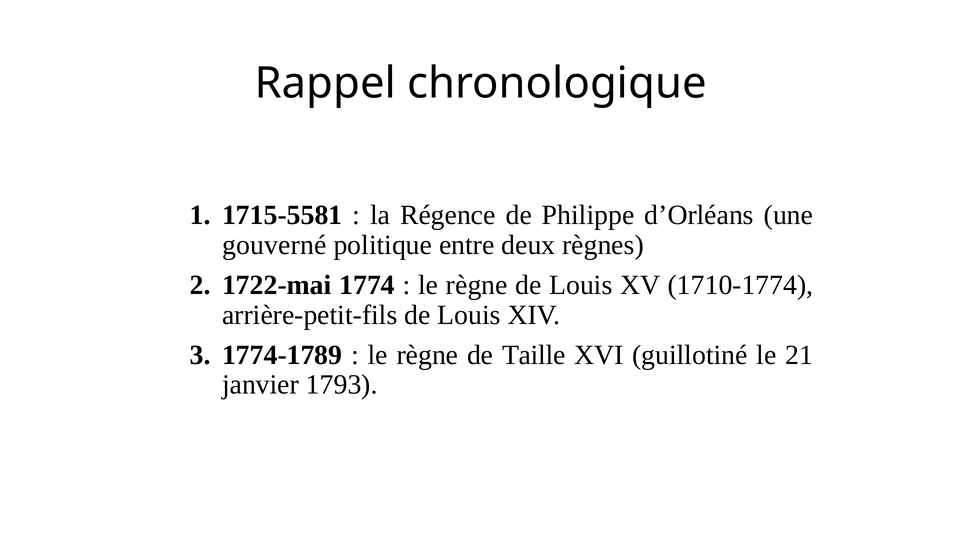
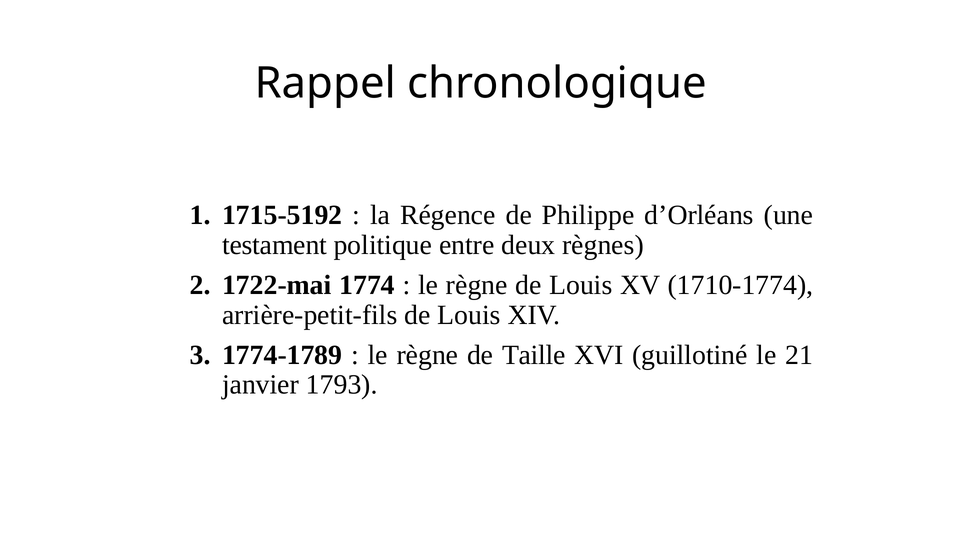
1715-5581: 1715-5581 -> 1715-5192 (282, 215)
gouverné: gouverné -> testament (275, 245)
